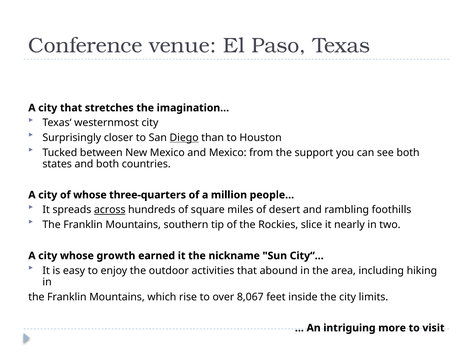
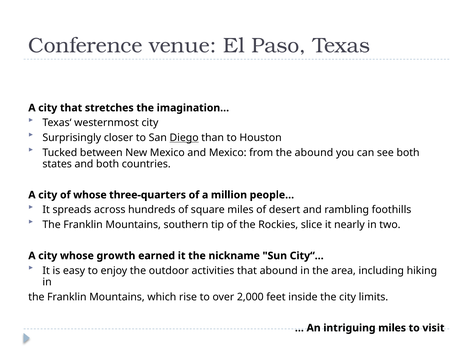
the support: support -> abound (314, 152)
across underline: present -> none (110, 210)
8,067: 8,067 -> 2,000 (250, 297)
intriguing more: more -> miles (392, 328)
